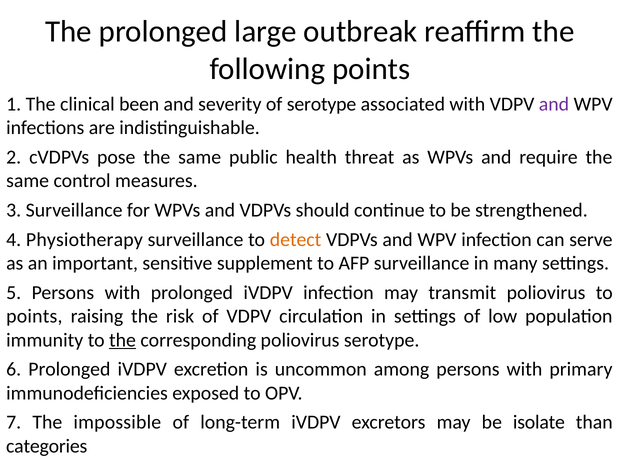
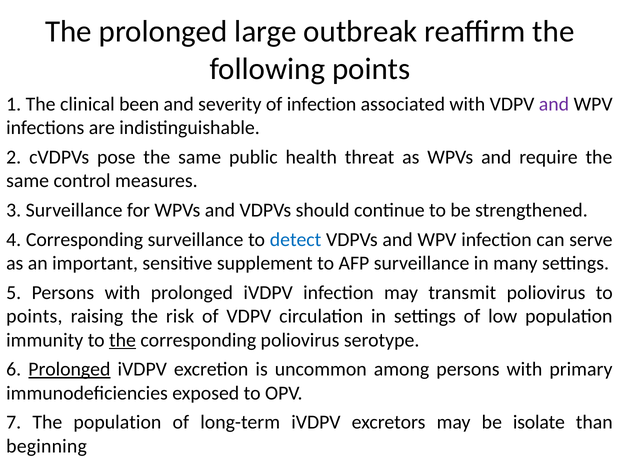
of serotype: serotype -> infection (322, 104)
4 Physiotherapy: Physiotherapy -> Corresponding (85, 239)
detect colour: orange -> blue (296, 239)
Prolonged underline: none -> present (69, 369)
The impossible: impossible -> population (117, 422)
categories: categories -> beginning (47, 446)
